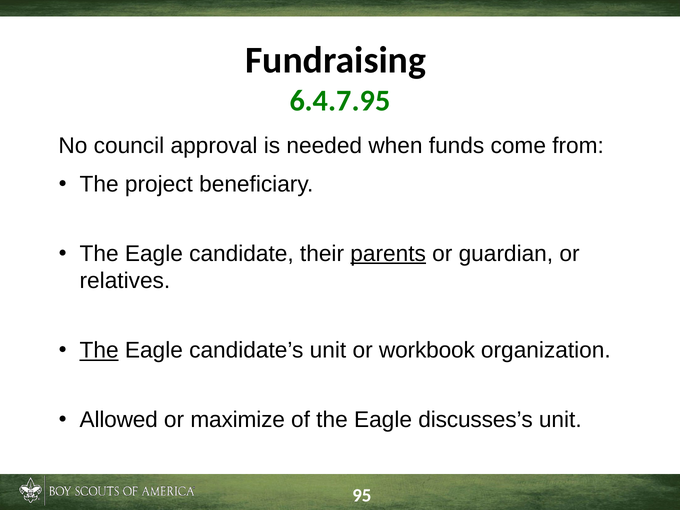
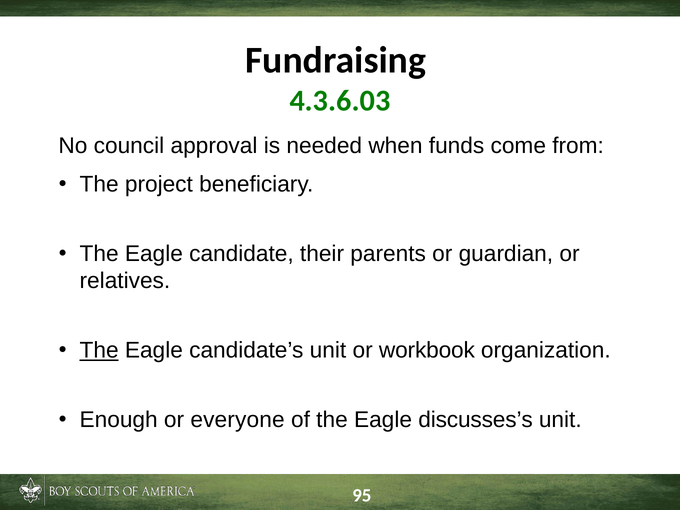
6.4.7.95: 6.4.7.95 -> 4.3.6.03 (340, 101)
parents underline: present -> none (388, 254)
Allowed: Allowed -> Enough (119, 420)
maximize: maximize -> everyone (238, 420)
